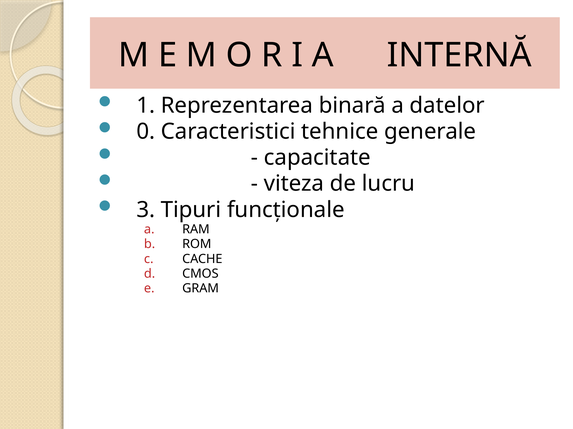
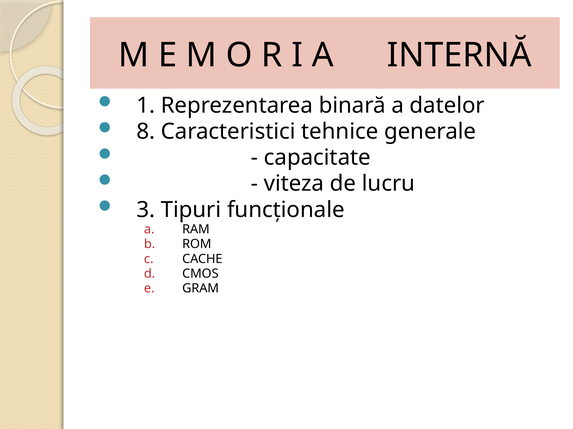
0: 0 -> 8 (146, 132)
